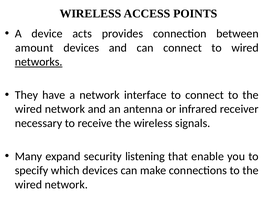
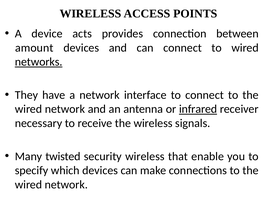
infrared underline: none -> present (198, 109)
expand: expand -> twisted (63, 157)
security listening: listening -> wireless (145, 157)
